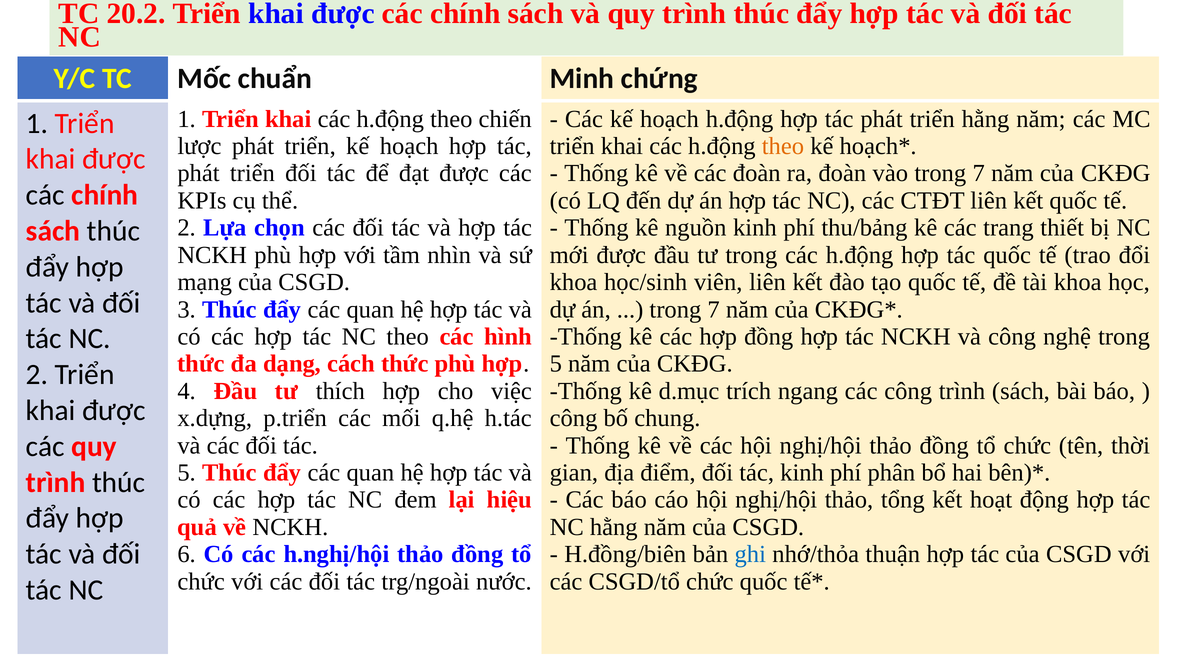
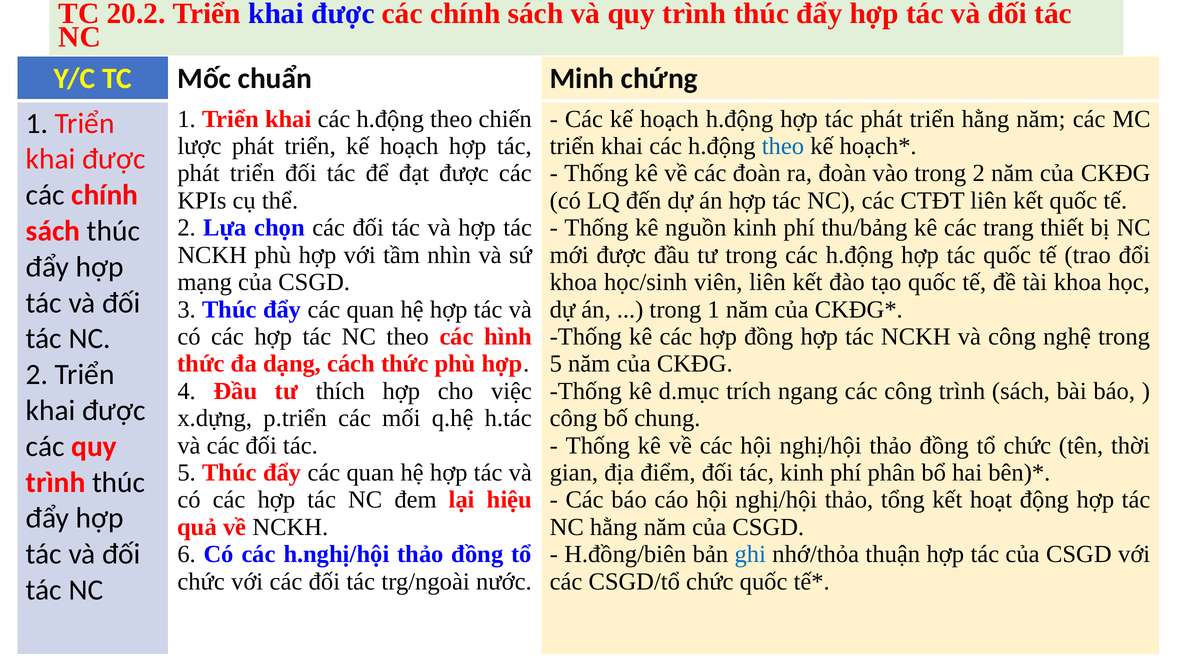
theo colour: orange -> blue (783, 146)
vào trong 7: 7 -> 2 (979, 174)
7: 7 -> 1 (714, 310)
